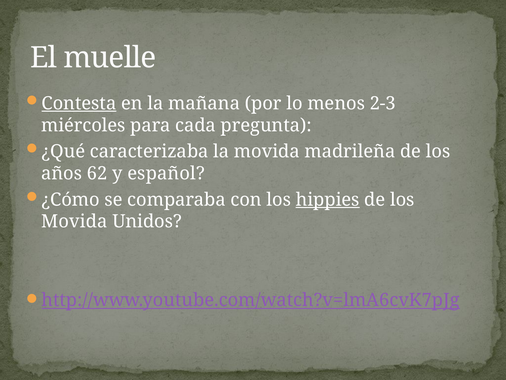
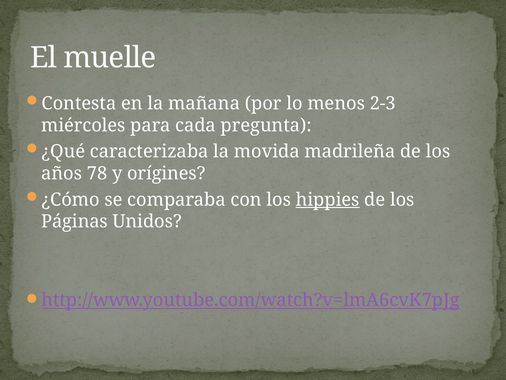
Contesta underline: present -> none (79, 103)
62: 62 -> 78 (97, 173)
español: español -> orígines (166, 173)
Movida: Movida -> Páginas (74, 221)
